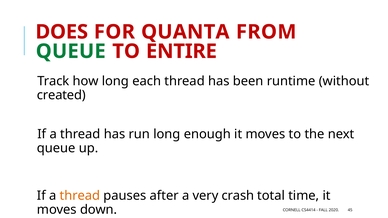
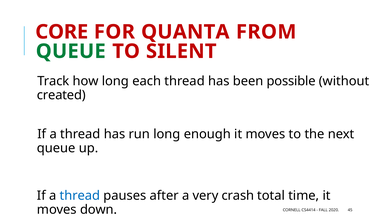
DOES: DOES -> CORE (62, 32)
ENTIRE: ENTIRE -> SILENT (181, 51)
runtime: runtime -> possible (291, 81)
thread colour: orange -> blue (80, 196)
